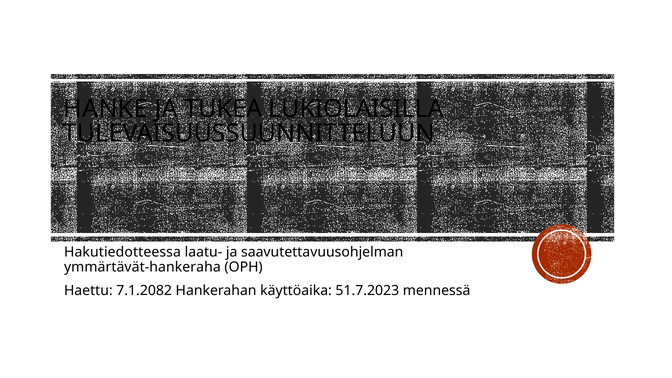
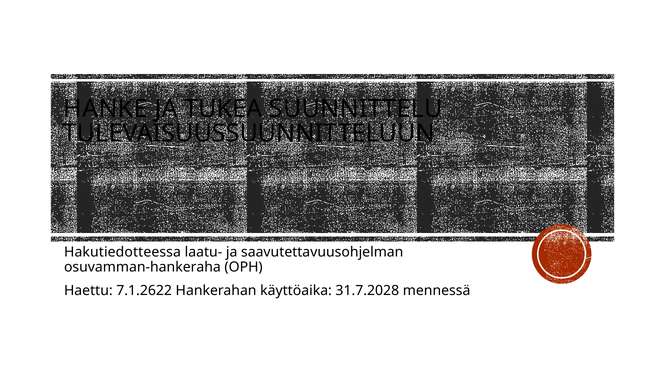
LUKIOLAISILLA: LUKIOLAISILLA -> SUUNNITTELU (356, 109)
ymmärtävät-hankeraha: ymmärtävät-hankeraha -> osuvamman-hankeraha (142, 267)
7.1.2082: 7.1.2082 -> 7.1.2622 (144, 291)
51.7.2023: 51.7.2023 -> 31.7.2028 (367, 291)
